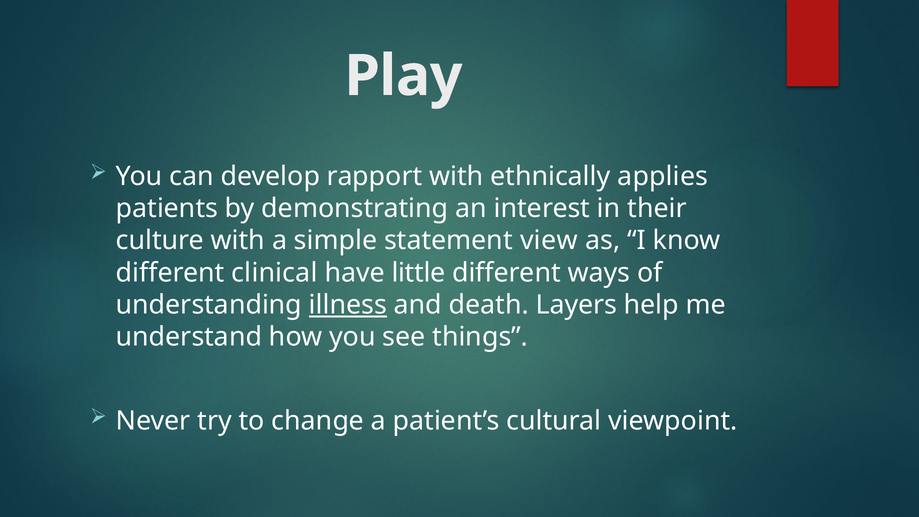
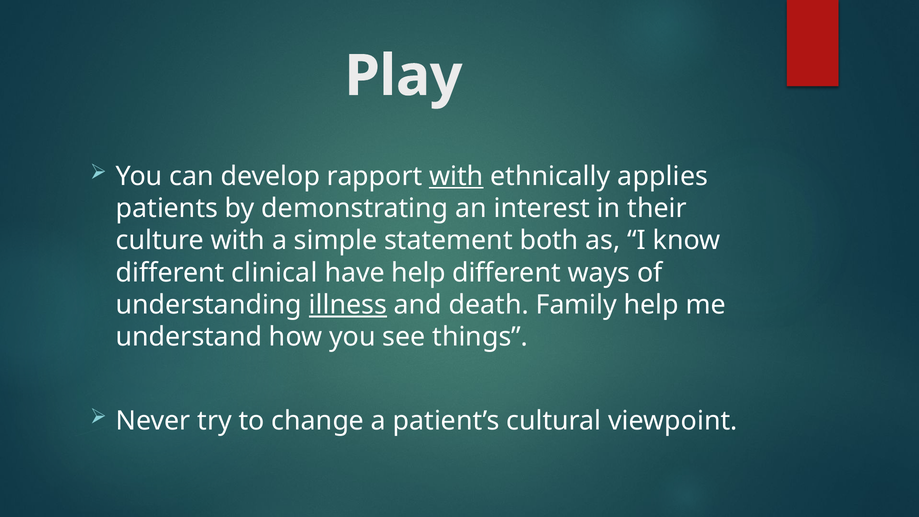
with underline: none -> present (456, 176)
view: view -> both (549, 241)
have little: little -> help (419, 273)
Layers: Layers -> Family (576, 305)
